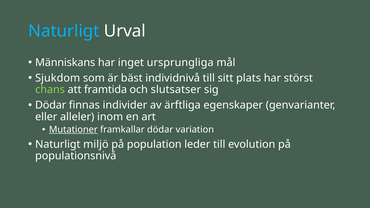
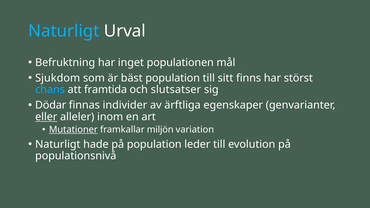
Människans: Människans -> Befruktning (65, 63)
ursprungliga: ursprungliga -> populationen (180, 63)
bäst individnivå: individnivå -> population (173, 78)
plats: plats -> finns (249, 78)
chans colour: light green -> light blue (50, 90)
eller underline: none -> present (46, 117)
framkallar dödar: dödar -> miljön (160, 130)
miljö: miljö -> hade (96, 144)
